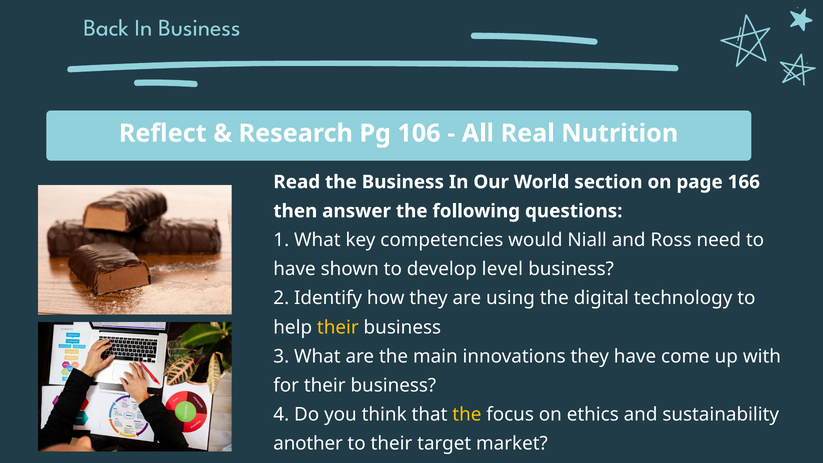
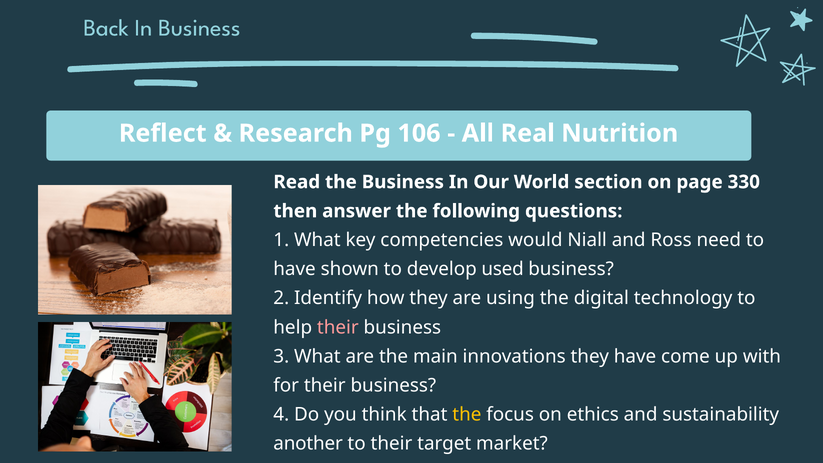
166: 166 -> 330 (744, 182)
level: level -> used (503, 269)
their colour: yellow -> pink (338, 327)
